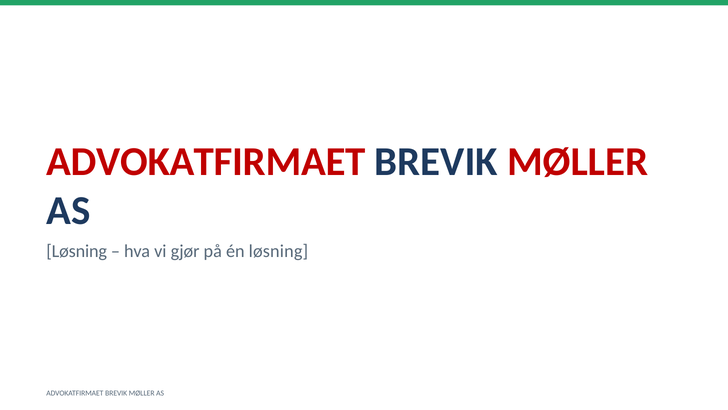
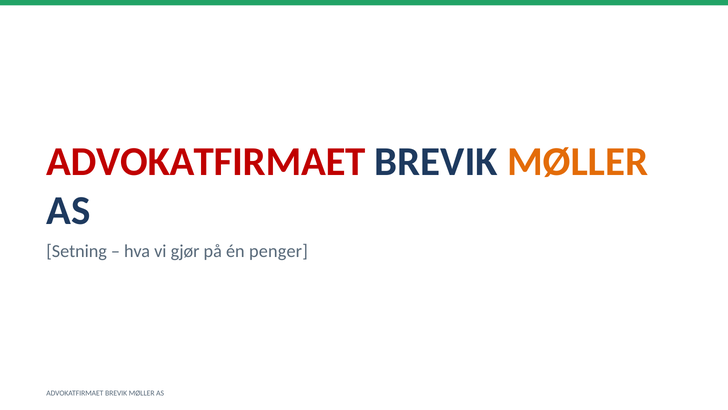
MØLLER colour: red -> orange (578, 161)
Løsning: Løsning -> Setning (77, 251)
én løsning: løsning -> penger (278, 251)
